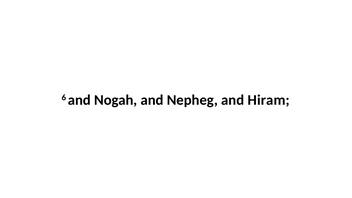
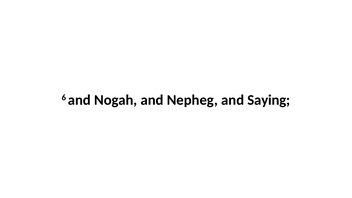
Hiram: Hiram -> Saying (269, 100)
